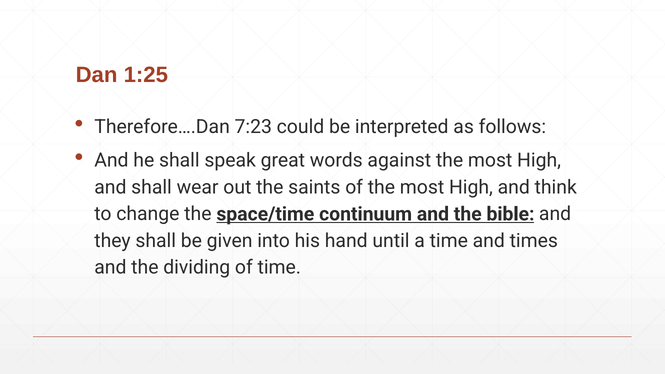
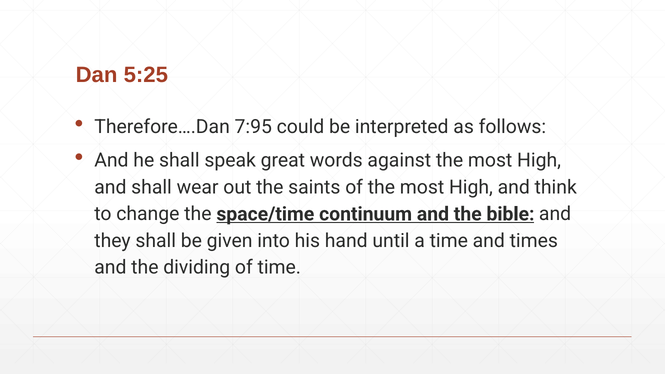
1:25: 1:25 -> 5:25 (146, 75)
7:23: 7:23 -> 7:95 (253, 127)
